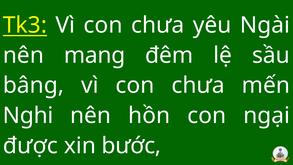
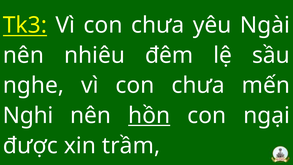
mang: mang -> nhiêu (95, 55)
bâng: bâng -> nghe (33, 85)
hồn underline: none -> present (149, 115)
bước: bước -> trầm (131, 146)
